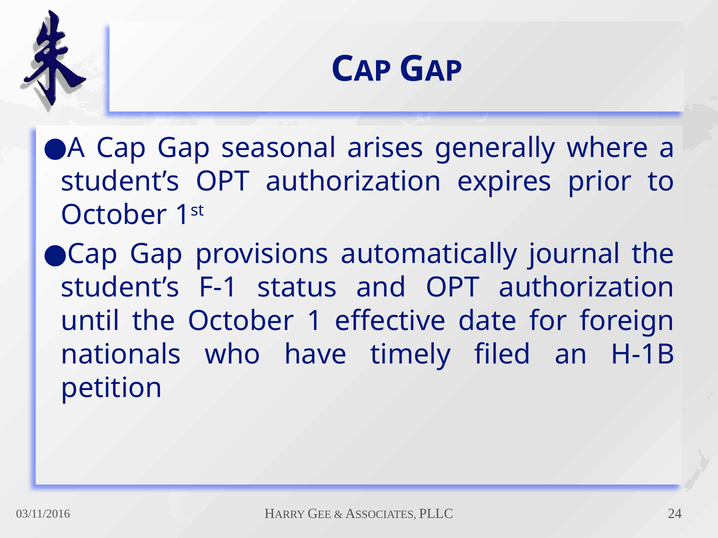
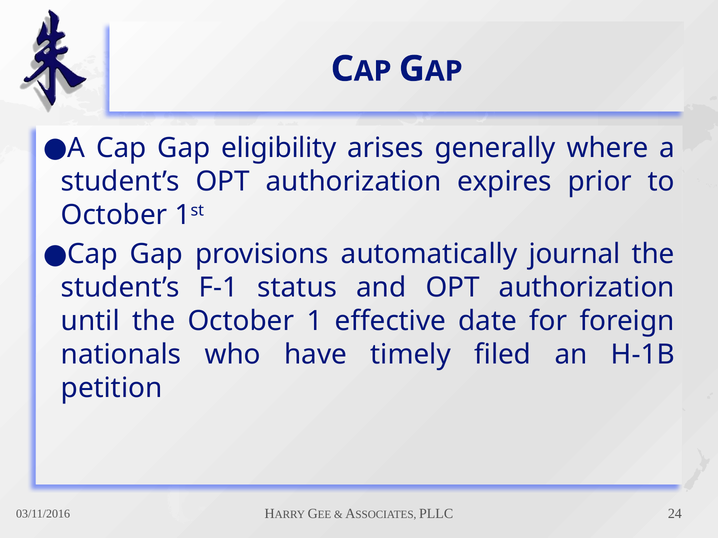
seasonal: seasonal -> eligibility (279, 148)
